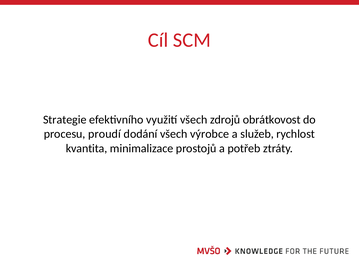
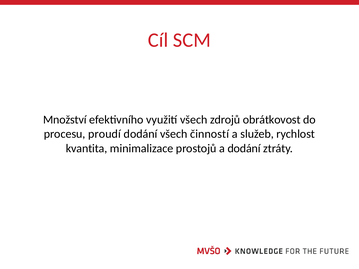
Strategie: Strategie -> Množství (65, 120)
výrobce: výrobce -> činností (210, 134)
a potřeb: potřeb -> dodání (244, 148)
